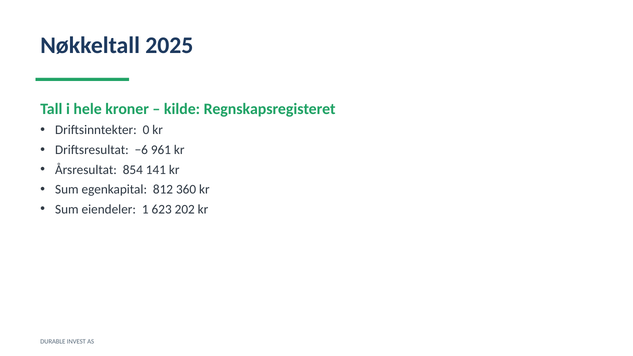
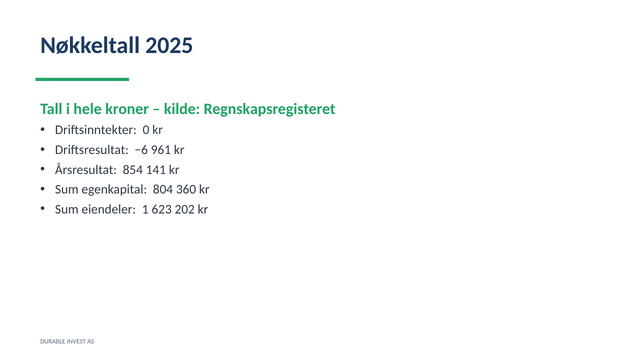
812: 812 -> 804 (163, 190)
